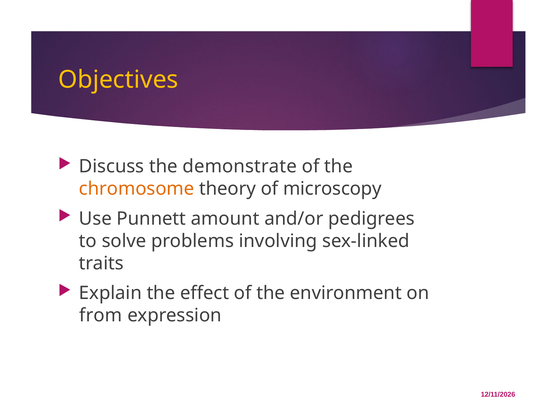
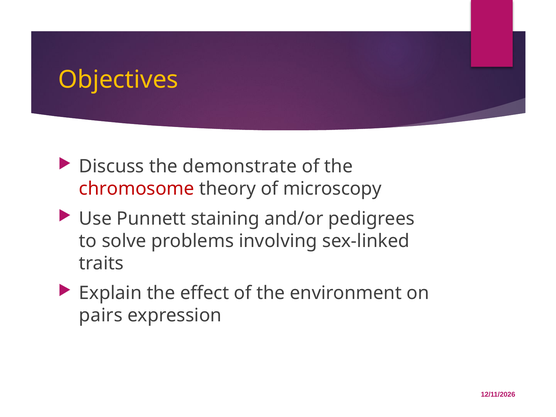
chromosome colour: orange -> red (137, 189)
amount: amount -> staining (225, 219)
from: from -> pairs (101, 315)
